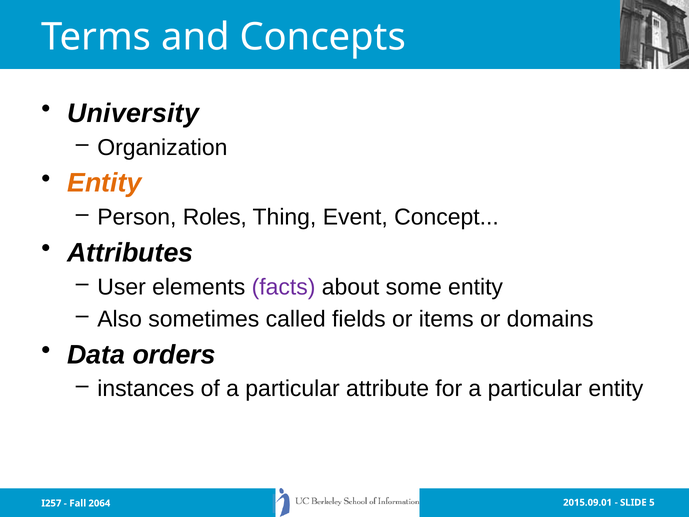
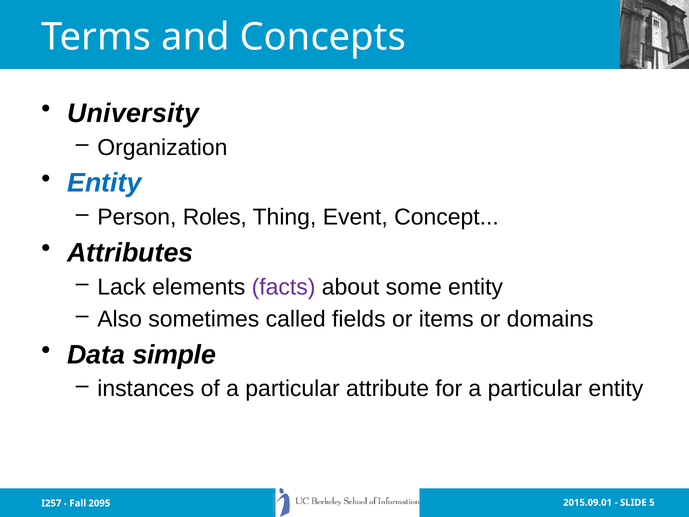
Entity colour: orange -> blue (104, 183)
User: User -> Lack (122, 287)
orders: orders -> simple (174, 354)
2064: 2064 -> 2095 (99, 503)
